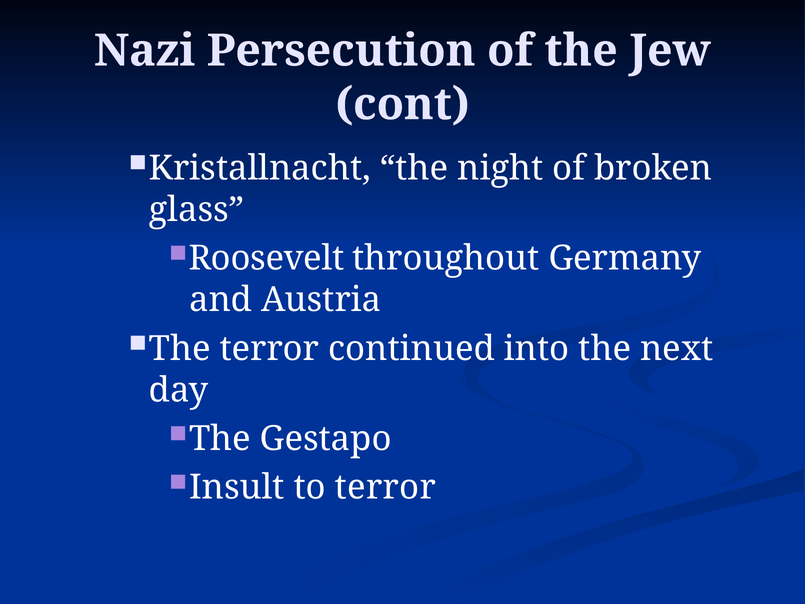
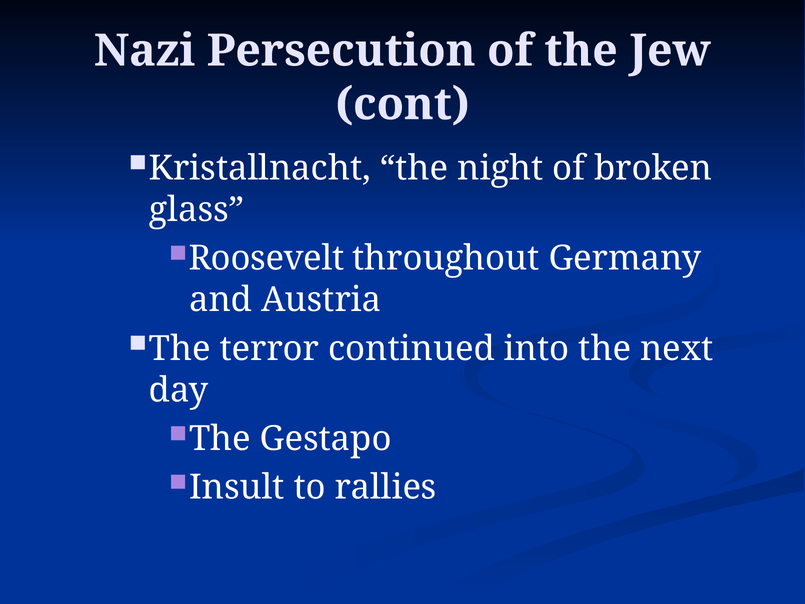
to terror: terror -> rallies (386, 487)
